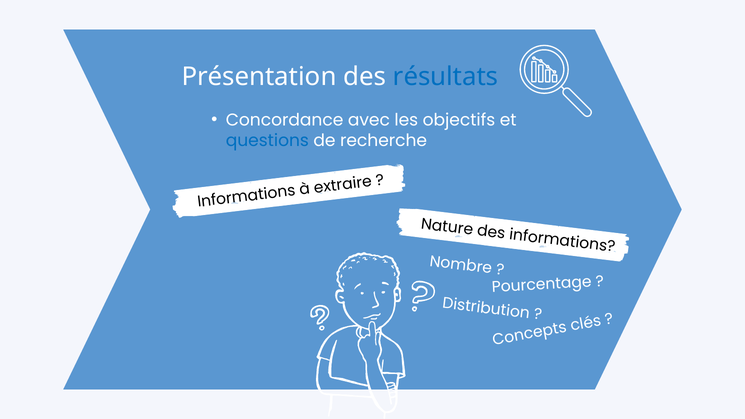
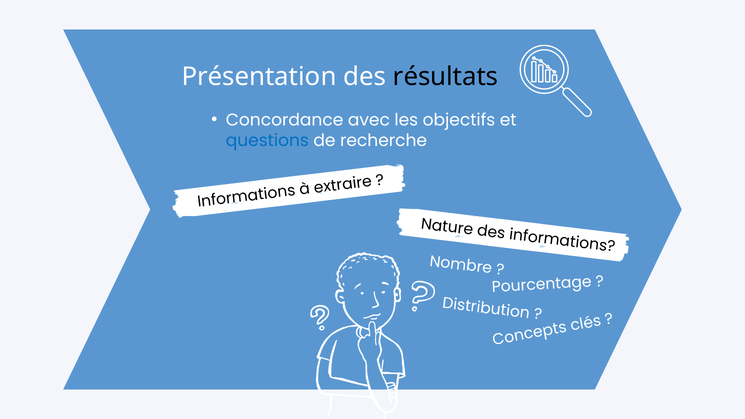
résultats colour: blue -> black (446, 77)
